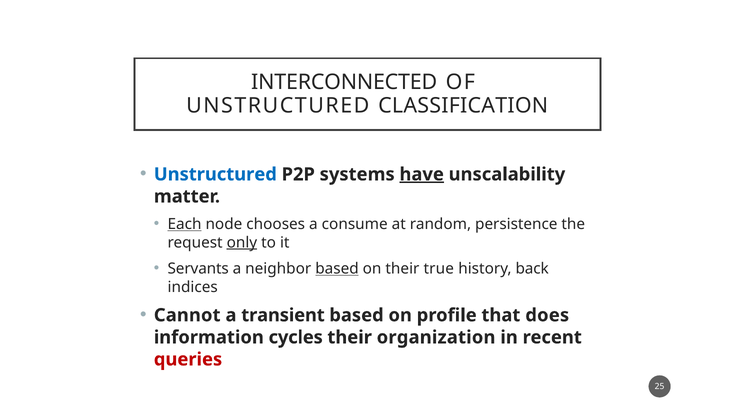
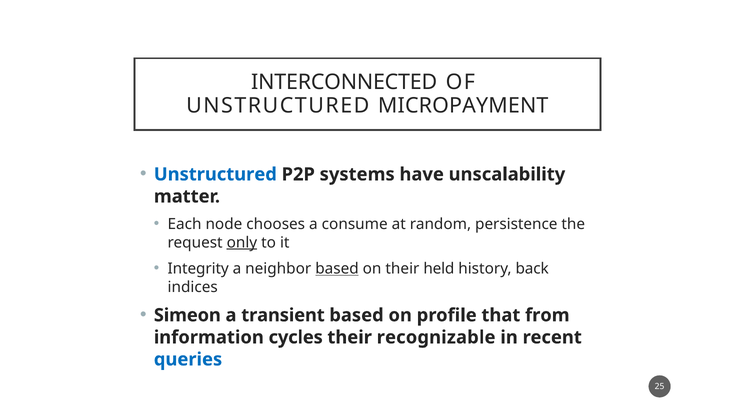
CLASSIFICATION: CLASSIFICATION -> MICROPAYMENT (463, 105)
have underline: present -> none (422, 174)
Each underline: present -> none (185, 224)
Servants: Servants -> Integrity (198, 268)
true: true -> held (439, 268)
Cannot: Cannot -> Simeon (187, 315)
does: does -> from (547, 315)
organization: organization -> recognizable (436, 337)
queries colour: red -> blue (188, 359)
